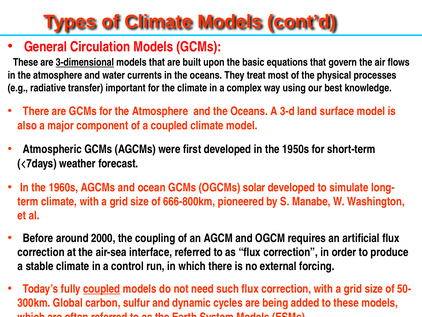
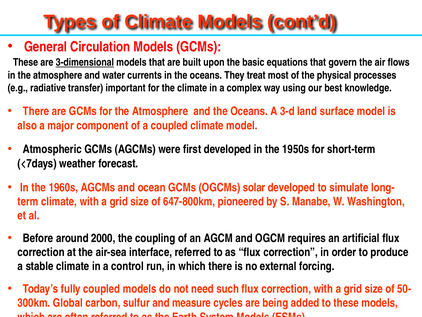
666-800km: 666-800km -> 647-800km (189, 201)
coupled underline: present -> none (102, 289)
dynamic: dynamic -> measure (192, 303)
